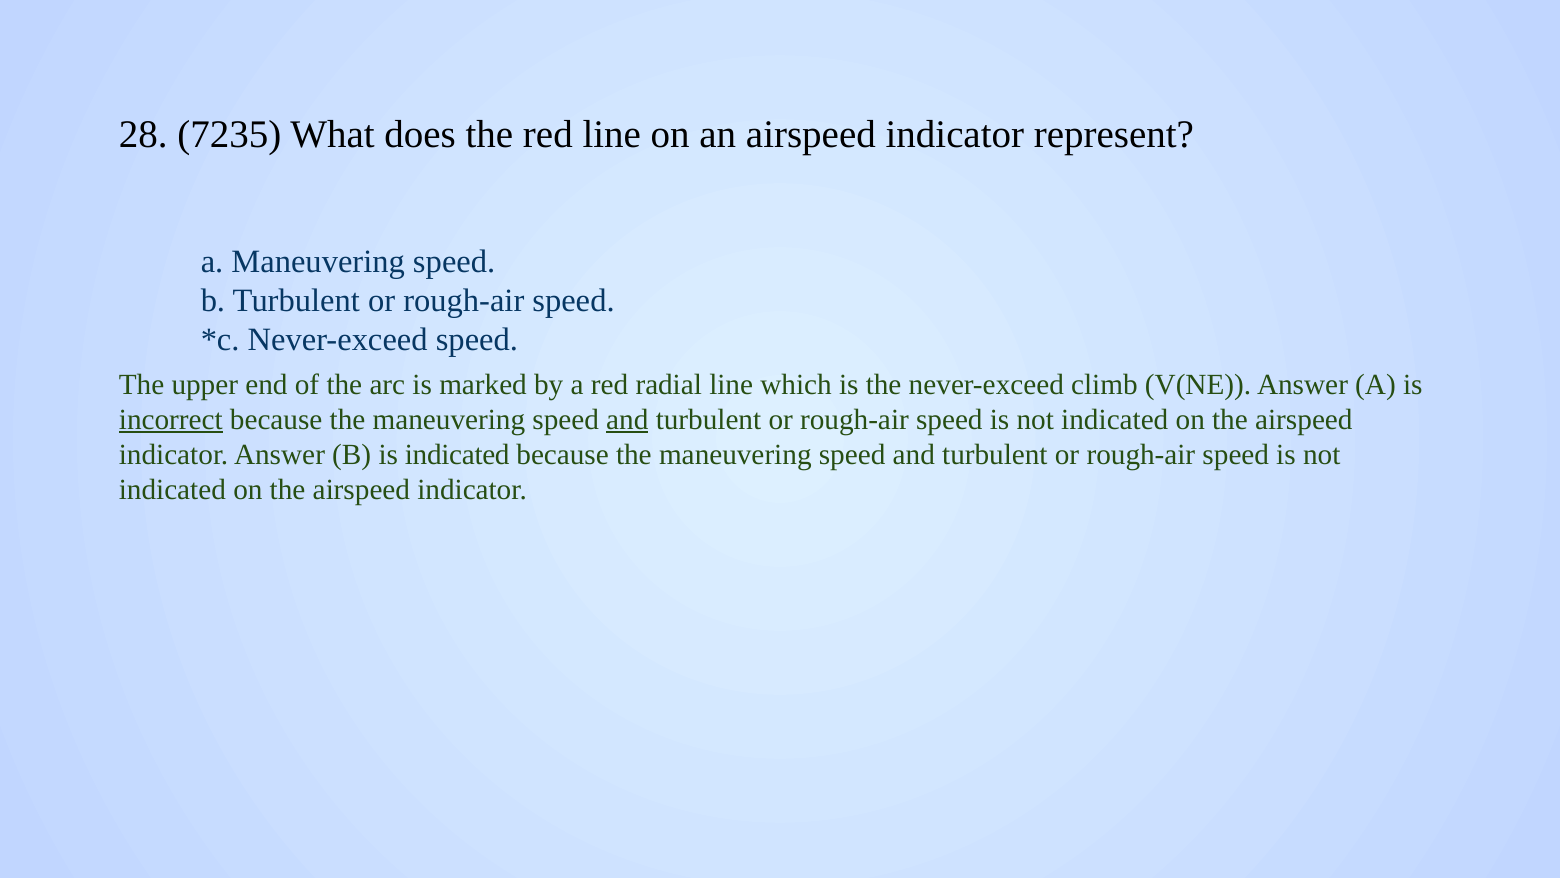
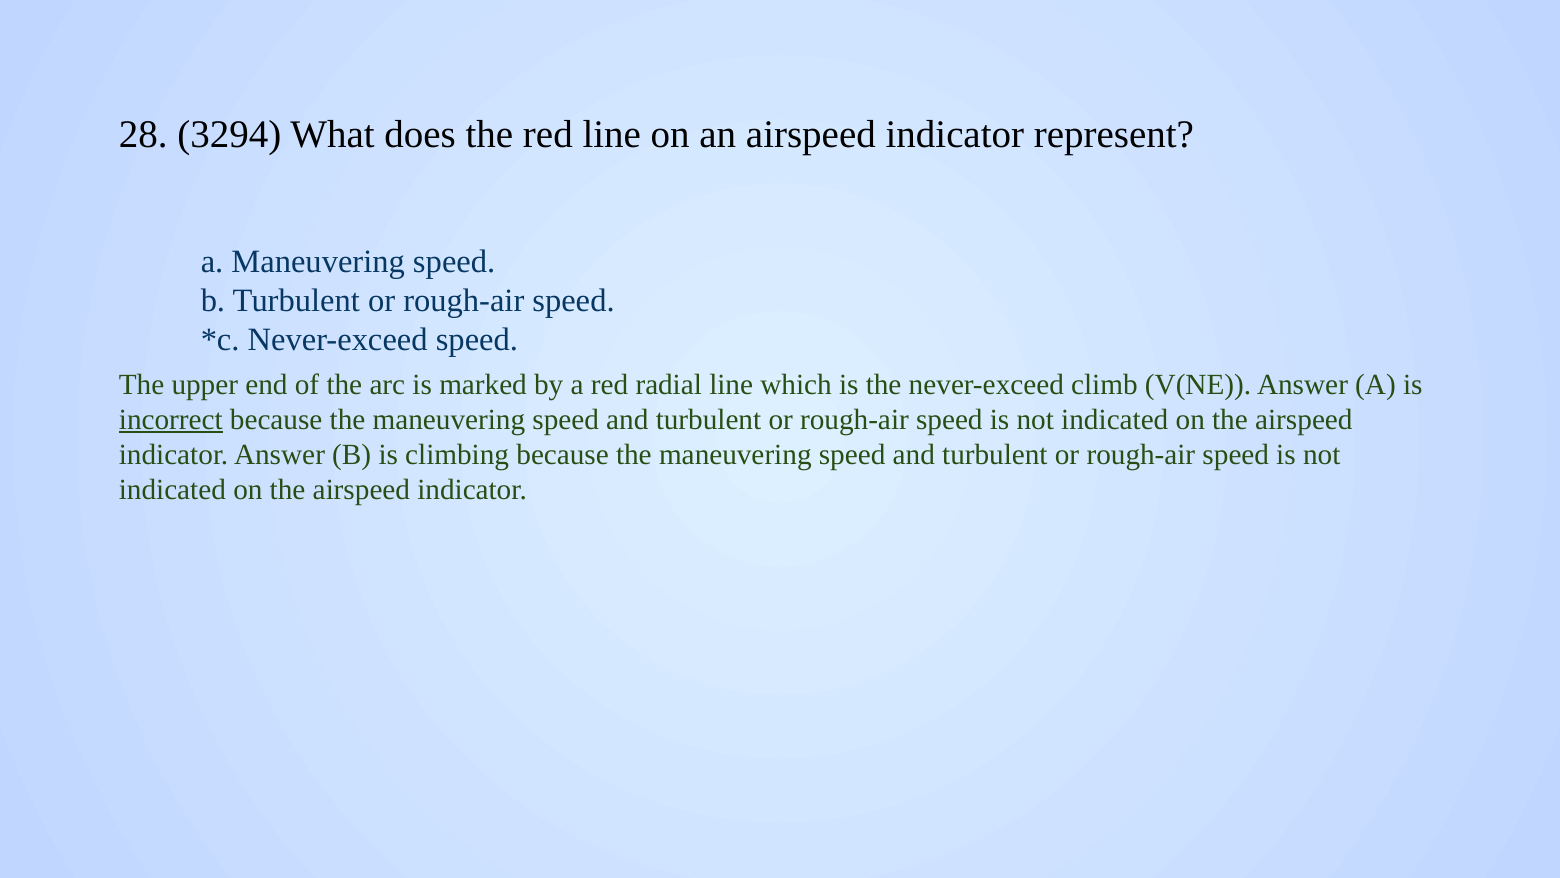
7235: 7235 -> 3294 (229, 134)
and underline: present -> none (627, 419)
is indicated: indicated -> climbing (457, 455)
